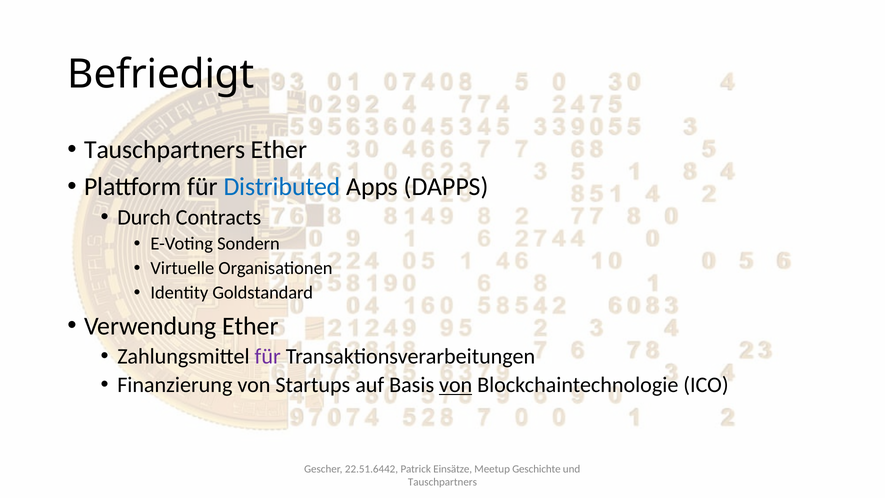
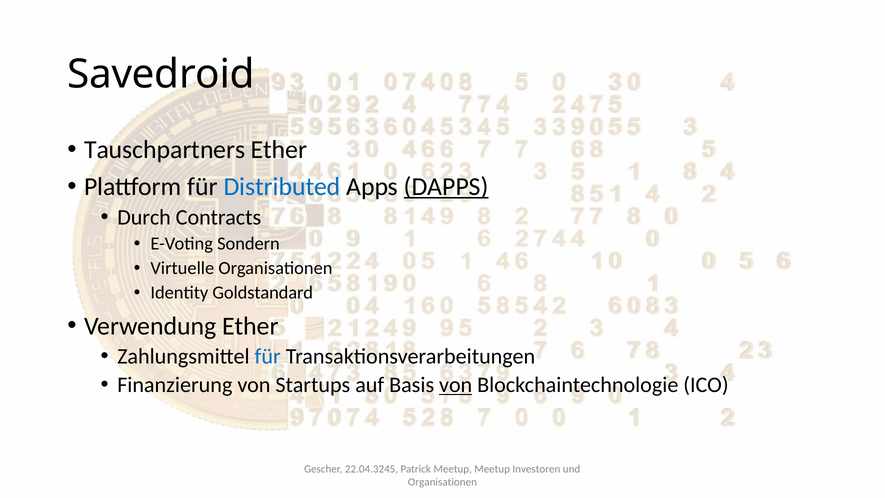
Befriedigt: Befriedigt -> Savedroid (161, 74)
DAPPS underline: none -> present (446, 187)
für colour: purple -> blue (268, 356)
22.51.6442: 22.51.6442 -> 22.04.3245 (372, 469)
Patrick Einsätze: Einsätze -> Meetup (453, 469)
Geschichte: Geschichte -> Investoren (536, 469)
Tauschpartners: Tauschpartners -> Organisationen (442, 482)
